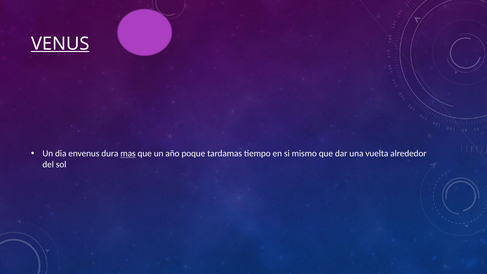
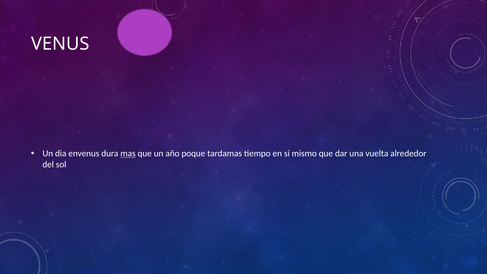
VENUS underline: present -> none (60, 44)
